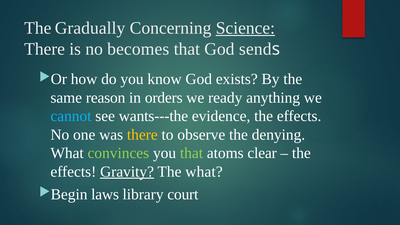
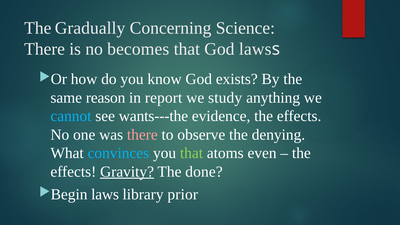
Science underline: present -> none (245, 28)
God send: send -> laws (255, 49)
orders: orders -> report (164, 98)
ready: ready -> study (225, 98)
there colour: yellow -> pink (142, 135)
convinces colour: light green -> light blue (118, 153)
clear: clear -> even (262, 153)
The what: what -> done (204, 172)
court: court -> prior (183, 194)
